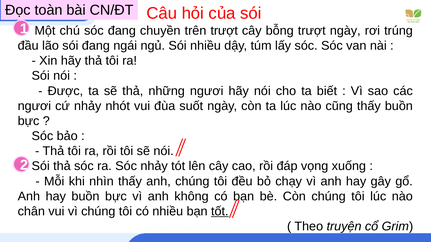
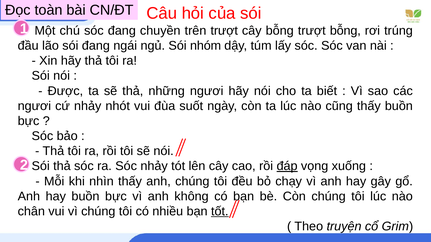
trượt ngày: ngày -> bỗng (345, 31)
Sói nhiều: nhiều -> nhóm (206, 46)
đáp underline: none -> present (287, 166)
